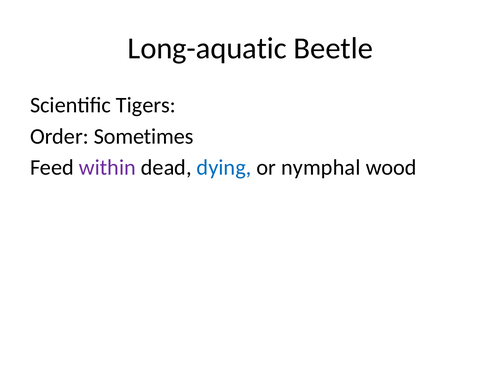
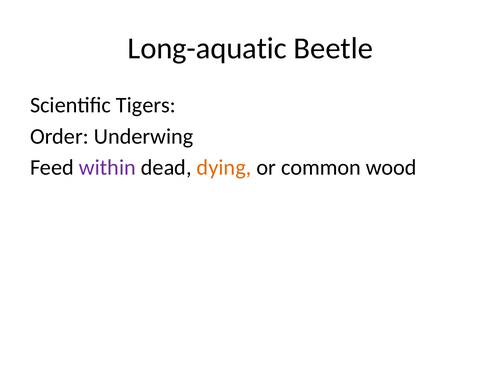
Sometimes: Sometimes -> Underwing (144, 136)
dying colour: blue -> orange (224, 168)
nymphal: nymphal -> common (321, 168)
